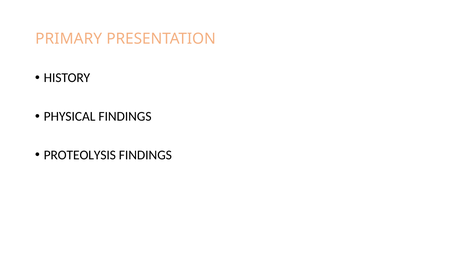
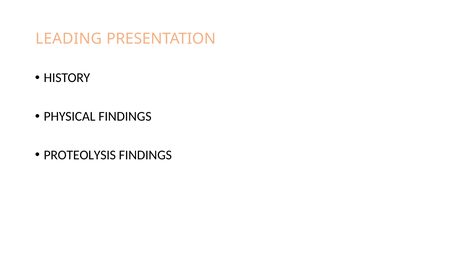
PRIMARY: PRIMARY -> LEADING (69, 39)
